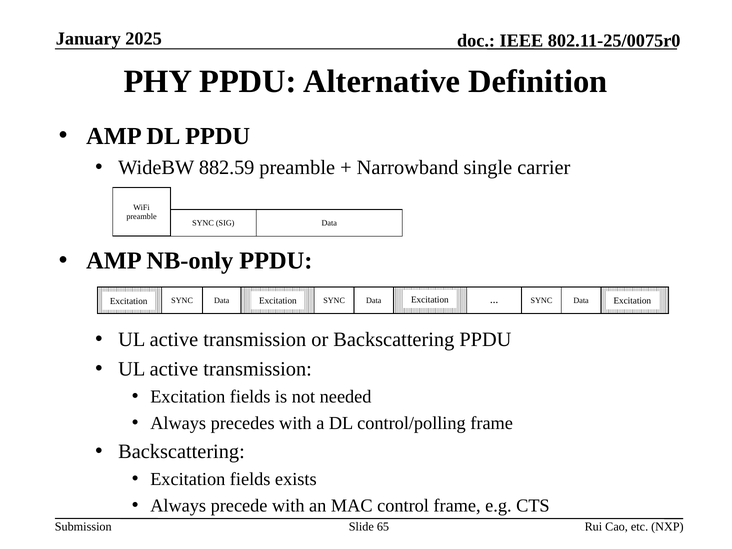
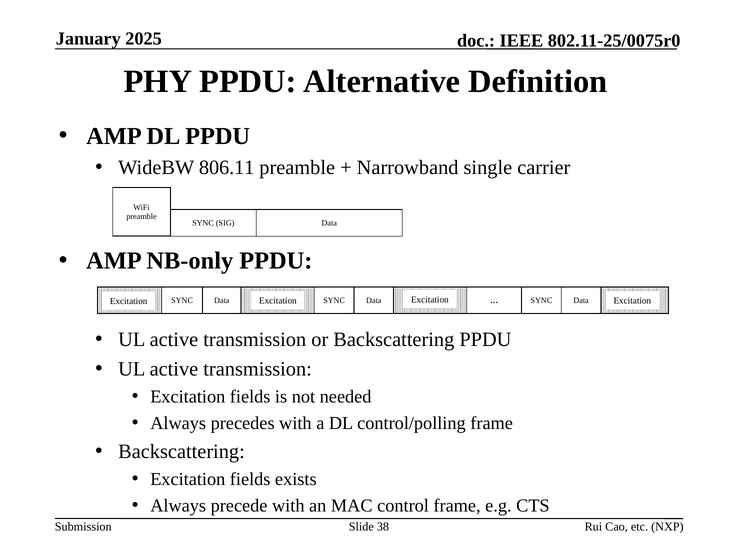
882.59: 882.59 -> 806.11 (227, 168)
65: 65 -> 38 (383, 527)
